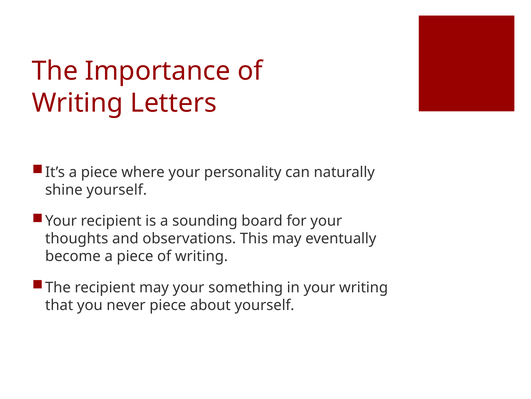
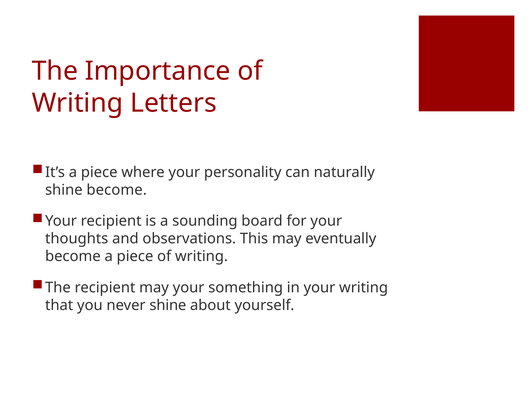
shine yourself: yourself -> become (117, 190)
never piece: piece -> shine (168, 305)
